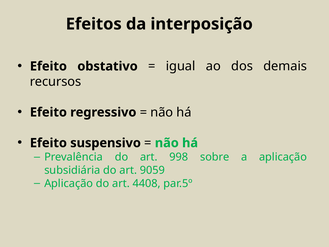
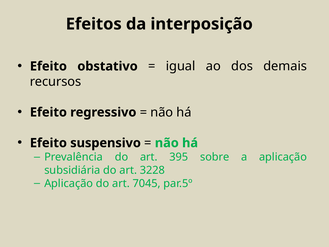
998: 998 -> 395 (179, 157)
9059: 9059 -> 3228 (152, 170)
4408: 4408 -> 7045 (147, 183)
